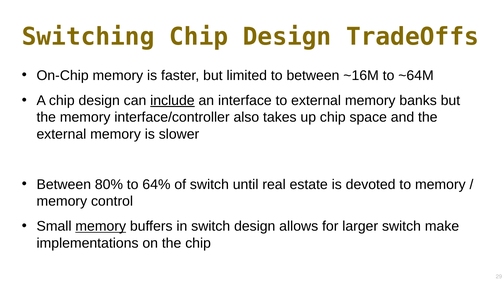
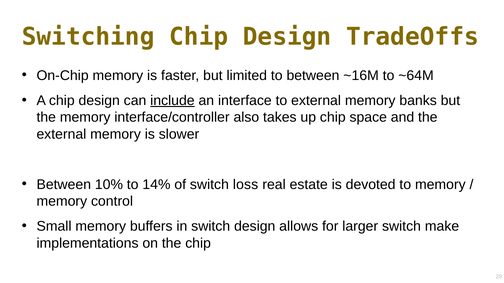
80%: 80% -> 10% (109, 185)
64%: 64% -> 14% (156, 185)
until: until -> loss (246, 185)
memory underline: present -> none (101, 227)
